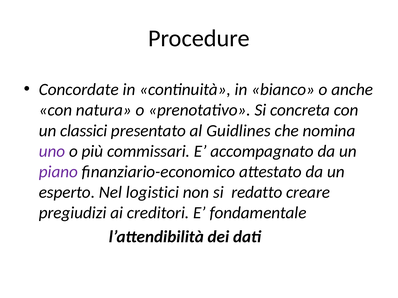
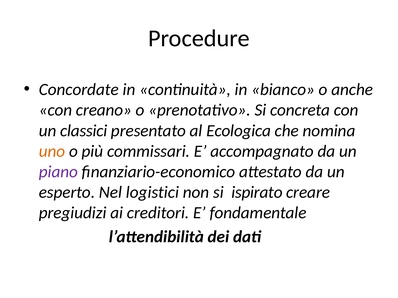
natura: natura -> creano (104, 110)
Guidlines: Guidlines -> Ecologica (239, 131)
uno colour: purple -> orange (52, 151)
redatto: redatto -> ispirato (257, 193)
